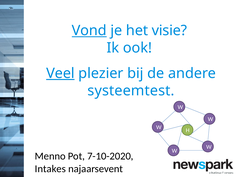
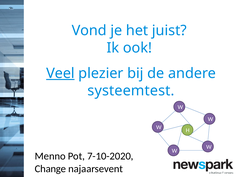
Vond underline: present -> none (89, 31)
visie: visie -> juist (169, 31)
Intakes: Intakes -> Change (50, 169)
